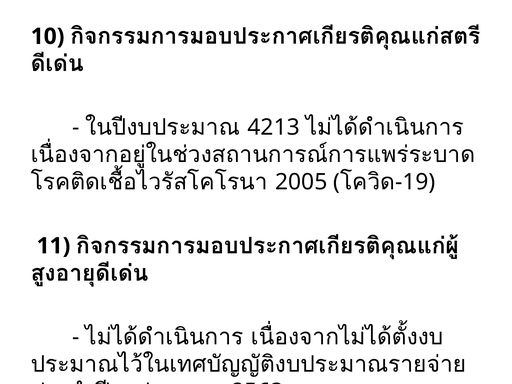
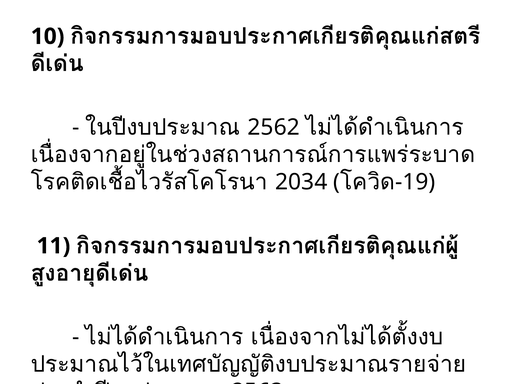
4213: 4213 -> 2562 (274, 127)
2005: 2005 -> 2034 (301, 182)
